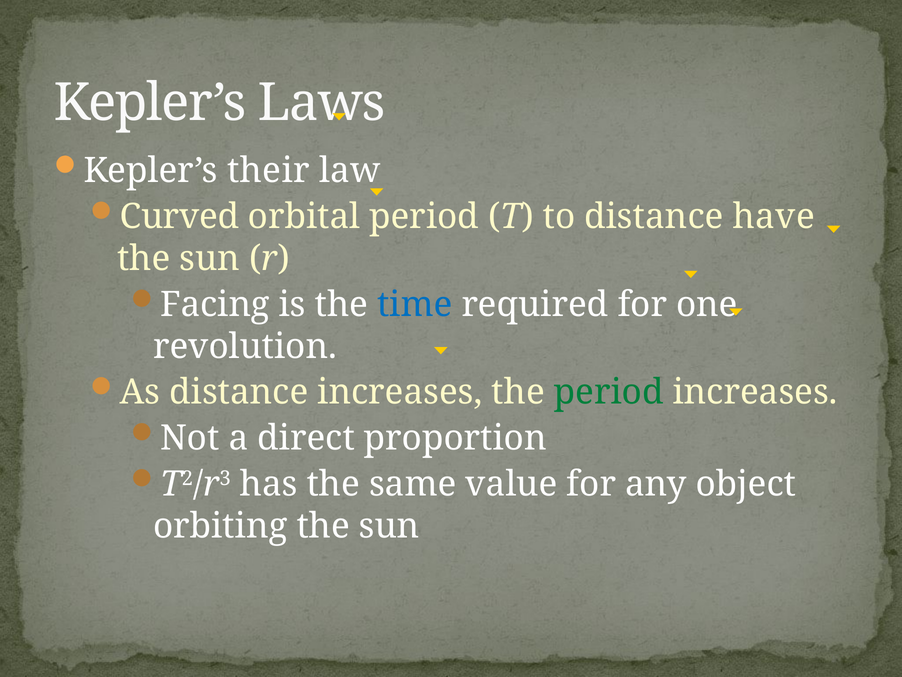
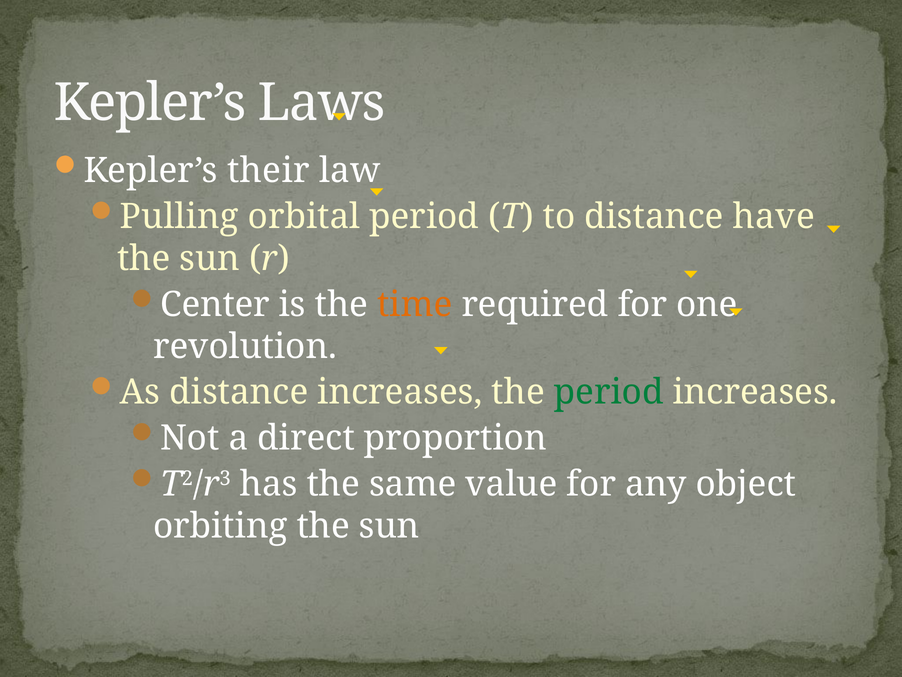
Curved: Curved -> Pulling (179, 216)
Facing: Facing -> Center (215, 304)
time colour: blue -> orange (415, 304)
